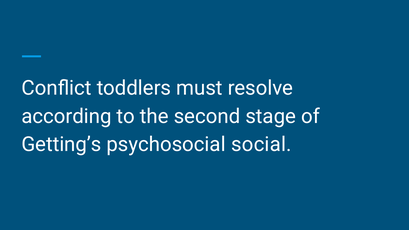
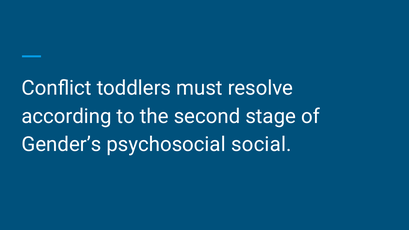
Getting’s: Getting’s -> Gender’s (61, 145)
